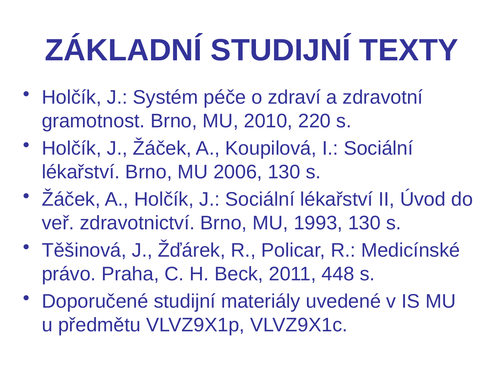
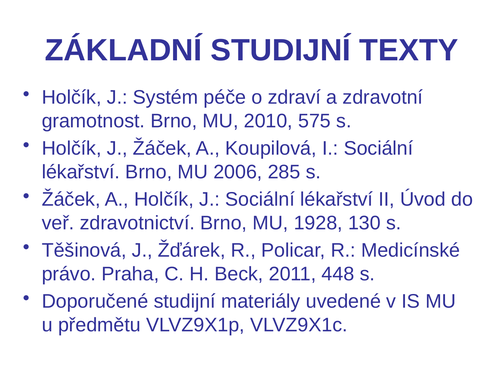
220: 220 -> 575 (315, 121)
2006 130: 130 -> 285 (284, 172)
1993: 1993 -> 1928 (318, 223)
